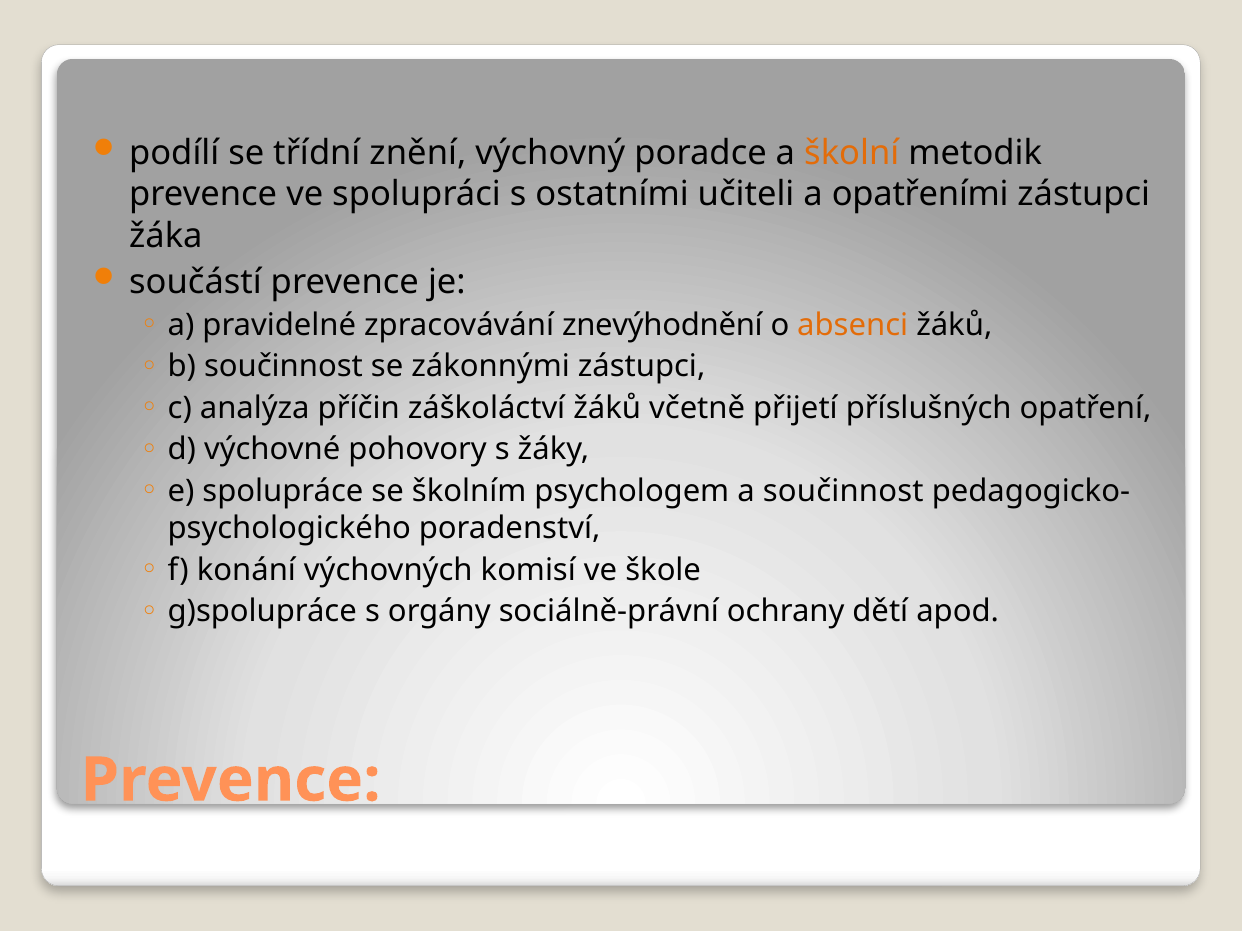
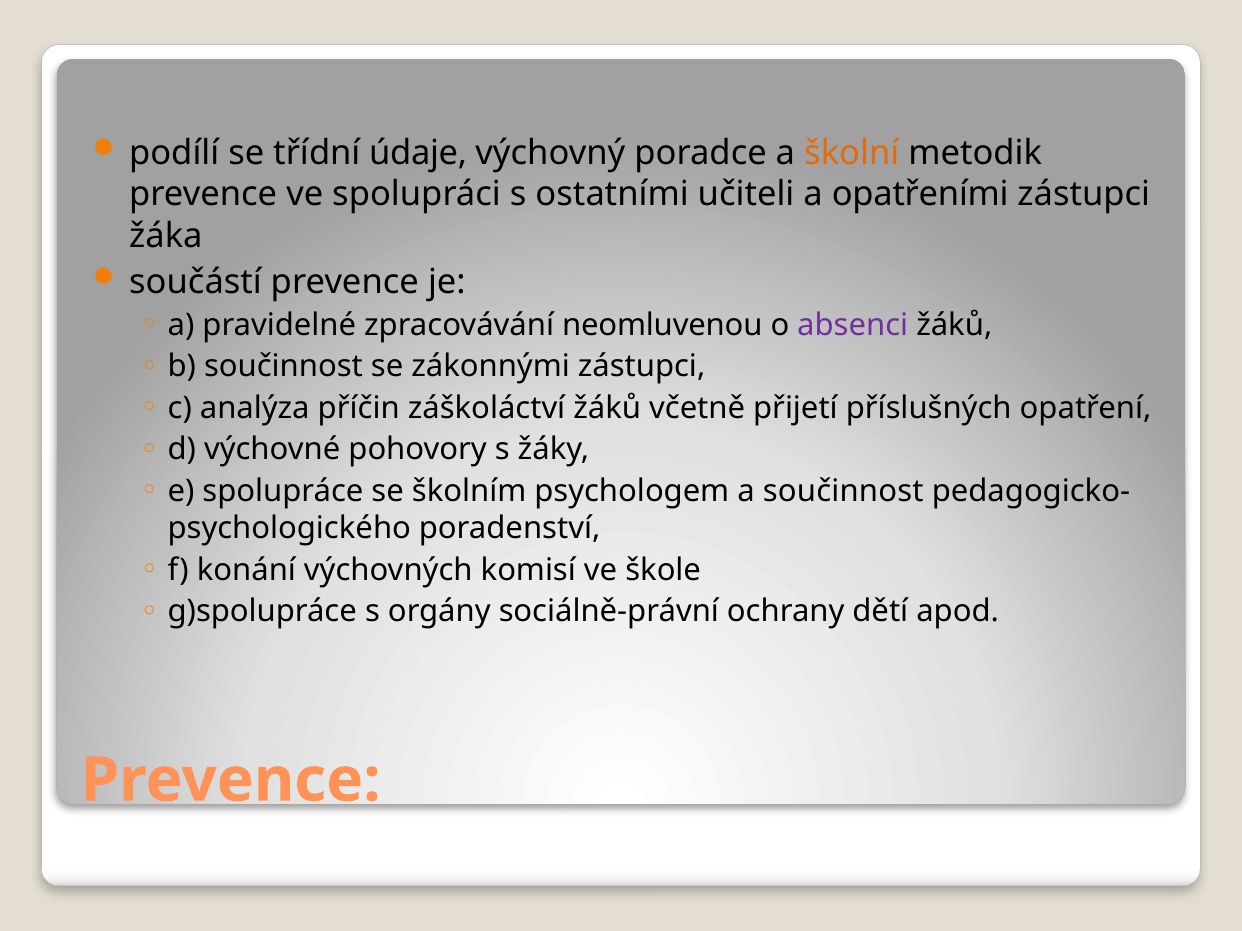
znění: znění -> údaje (418, 153)
znevýhodnění: znevýhodnění -> neomluvenou (662, 325)
absenci colour: orange -> purple (853, 325)
